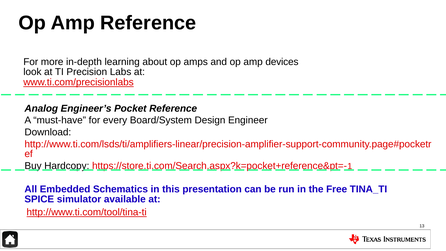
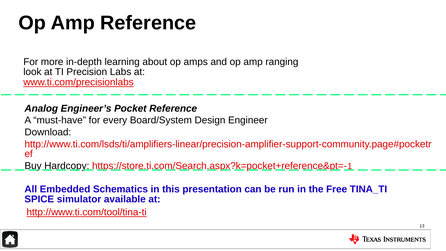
devices: devices -> ranging (282, 62)
